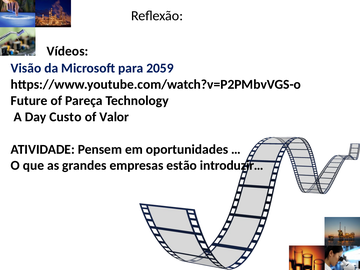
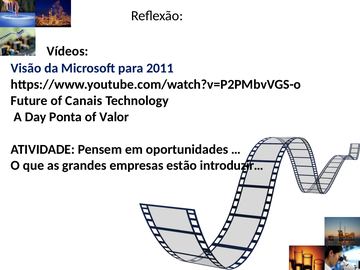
2059: 2059 -> 2011 (160, 68)
Pareça: Pareça -> Canais (84, 101)
Custo: Custo -> Ponta (66, 117)
